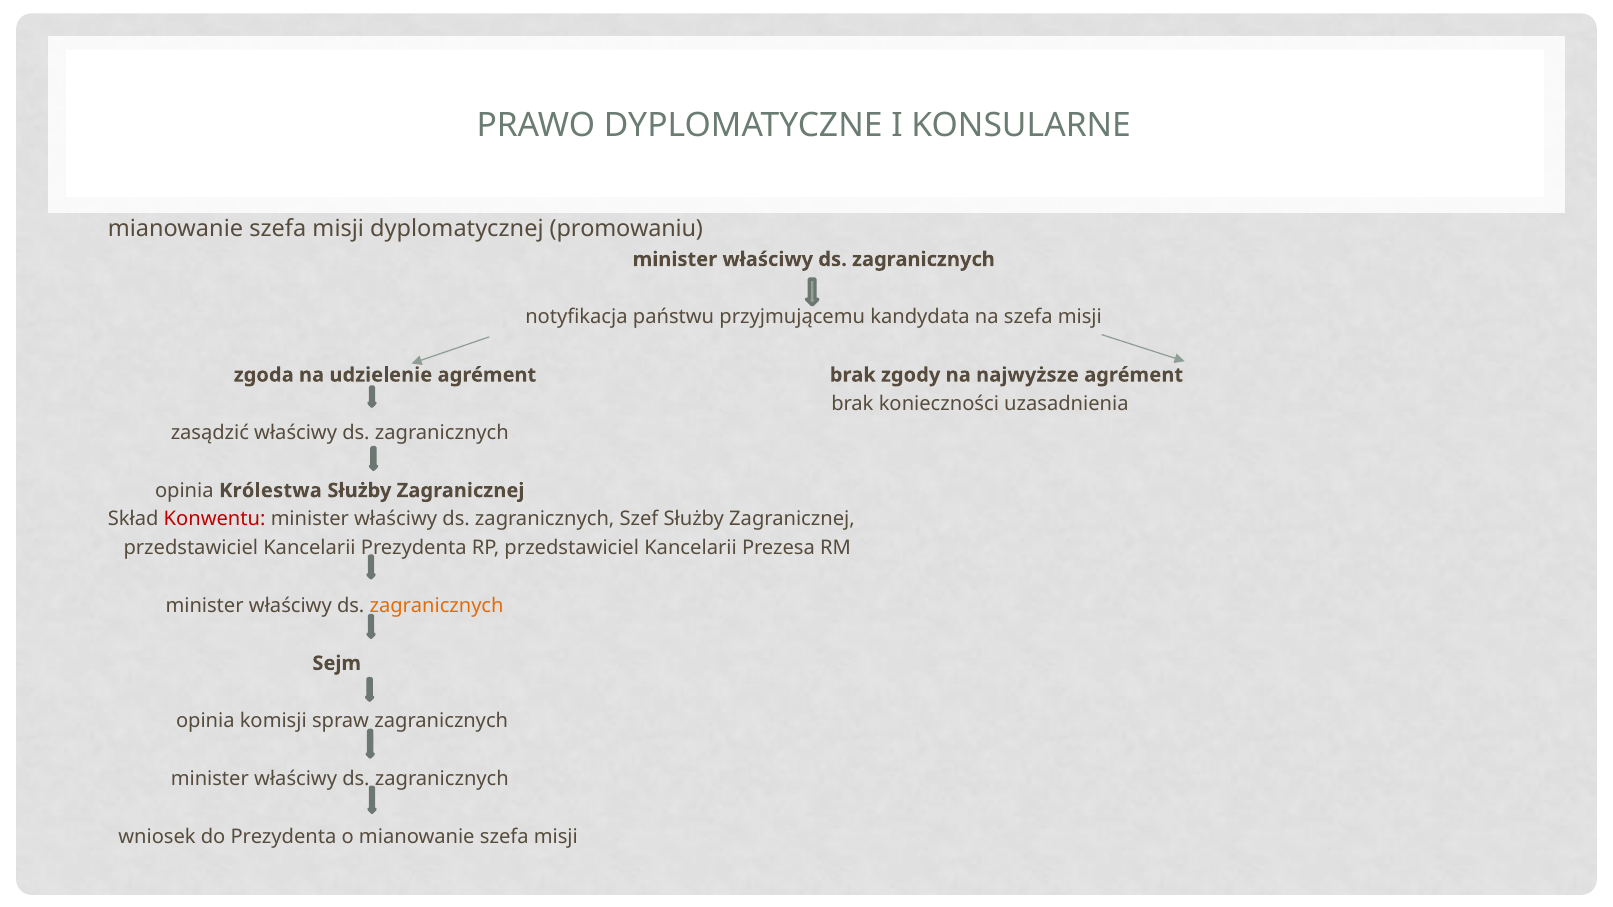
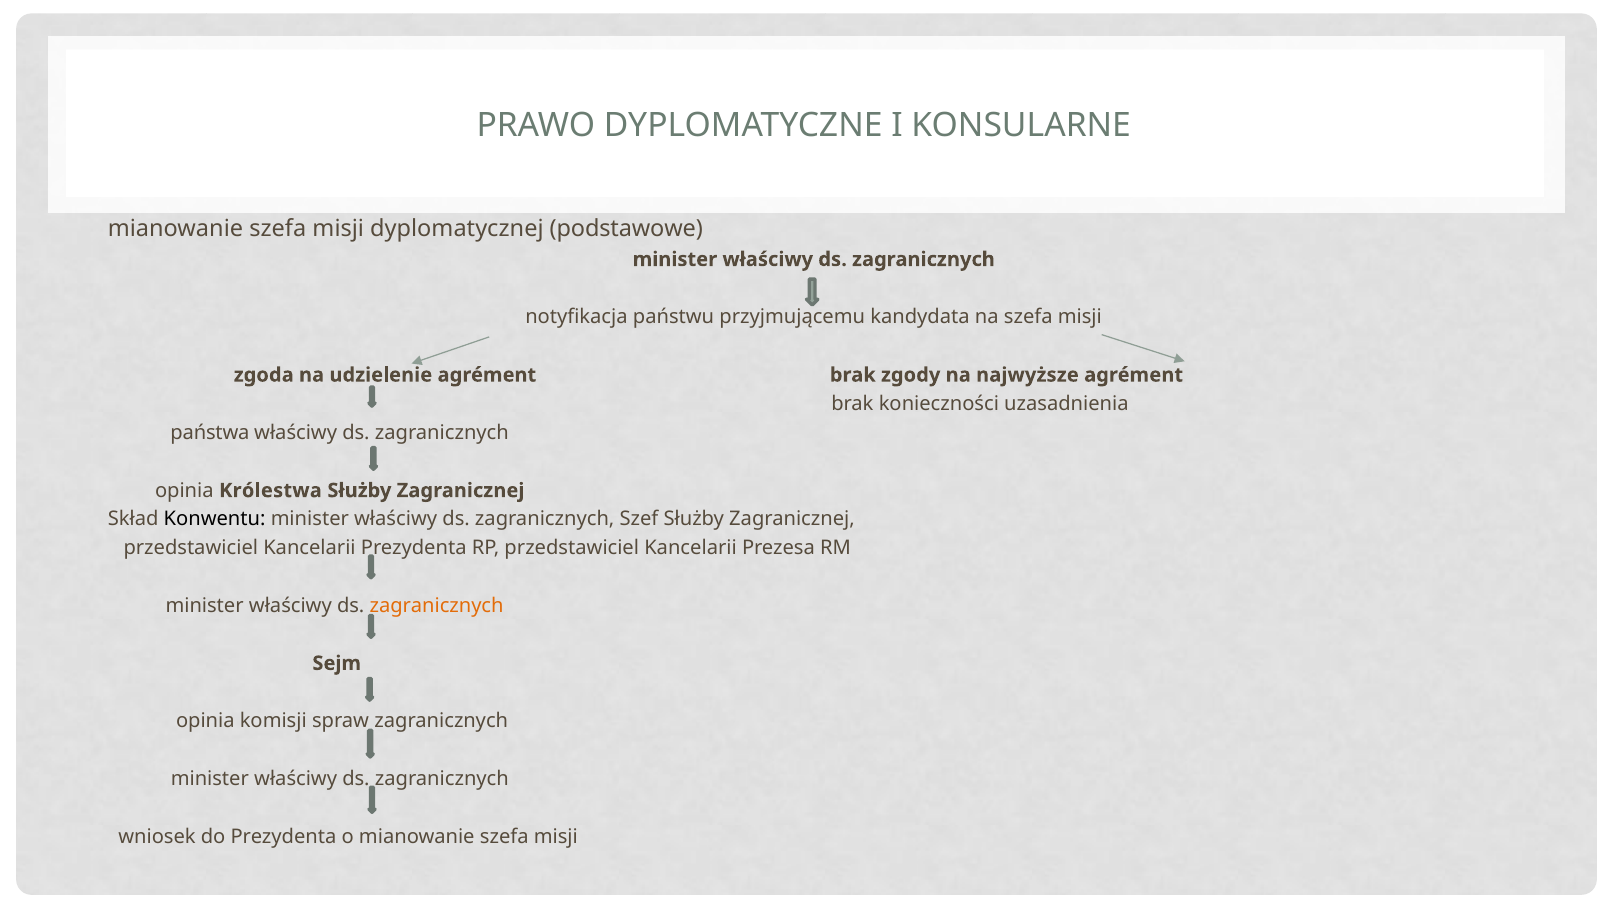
promowaniu: promowaniu -> podstawowe (626, 229)
zasądzić: zasądzić -> państwa (210, 433)
Konwentu colour: red -> black (215, 519)
